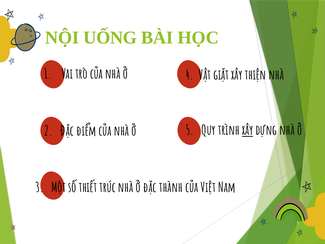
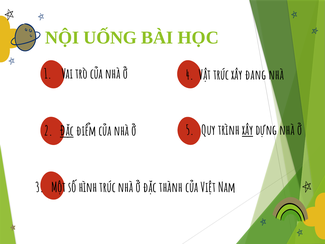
Vật giặt: giặt -> trúc (221, 75)
thiện: thiện -> đang (255, 75)
Đặc underline: none -> present (67, 131)
thiết: thiết -> hình (88, 188)
